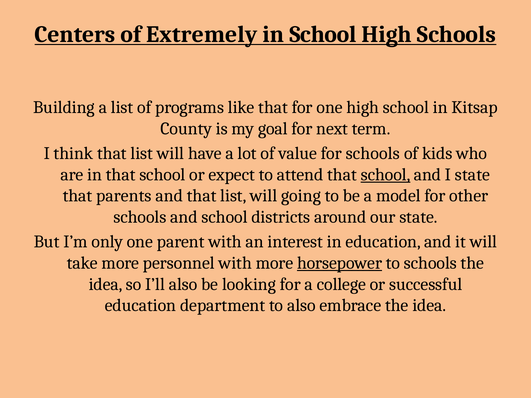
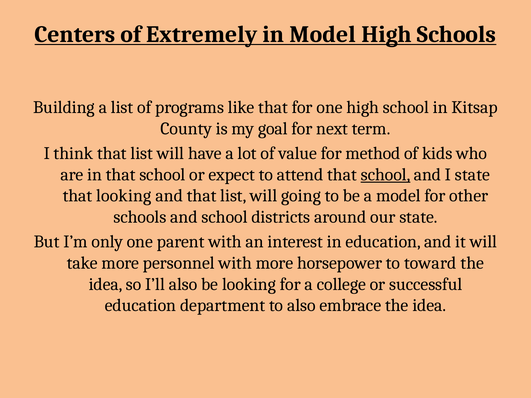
in School: School -> Model (323, 34)
for schools: schools -> method (373, 153)
that parents: parents -> looking (124, 196)
horsepower underline: present -> none (340, 263)
to schools: schools -> toward (430, 263)
